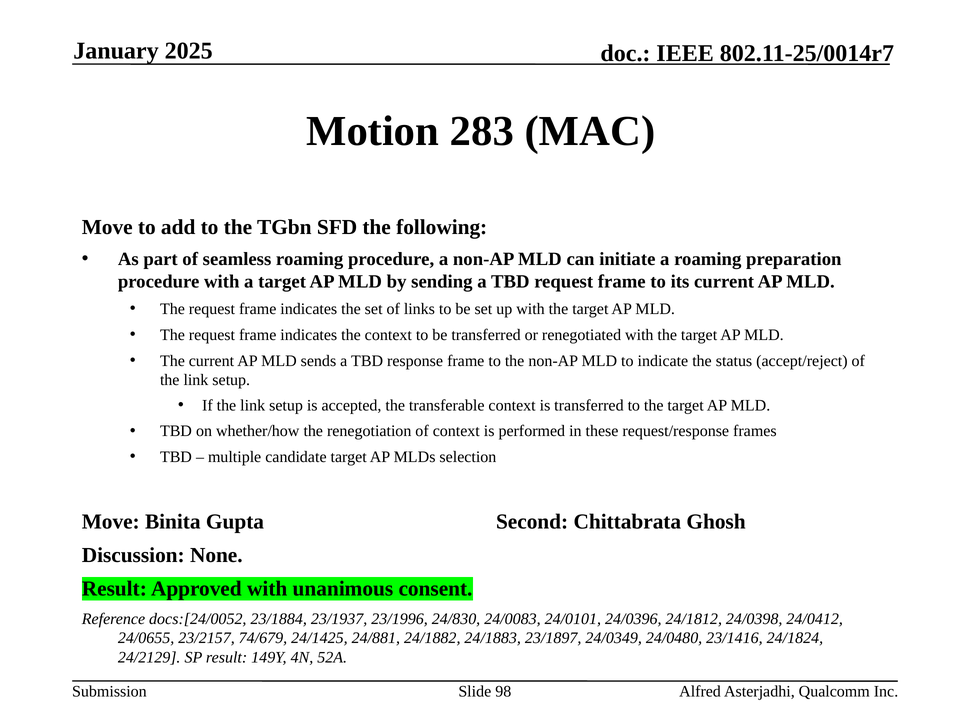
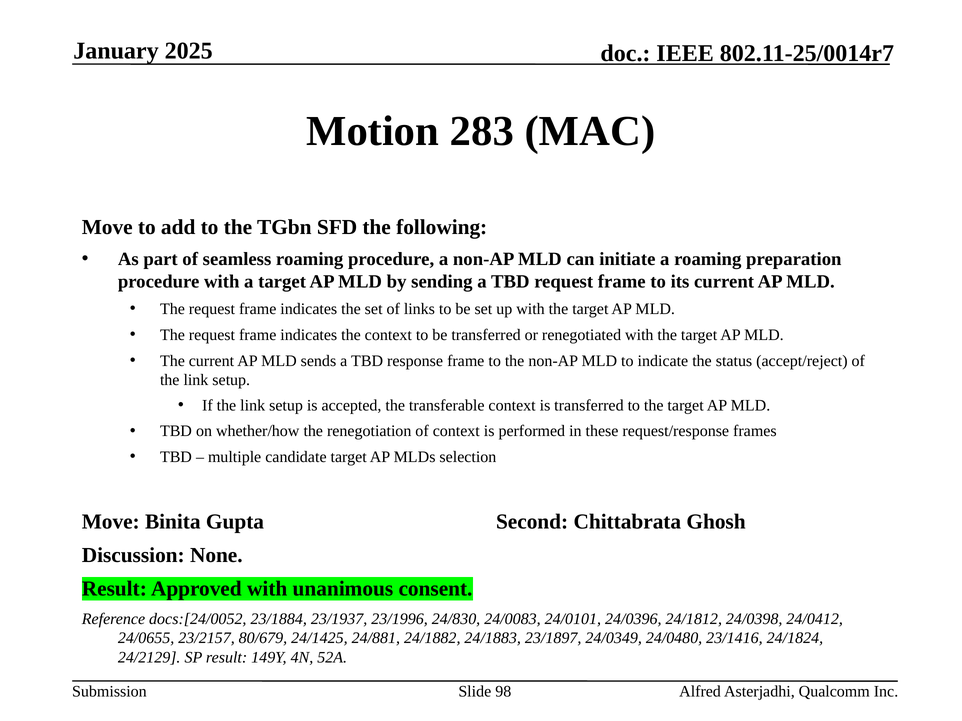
74/679: 74/679 -> 80/679 (263, 639)
